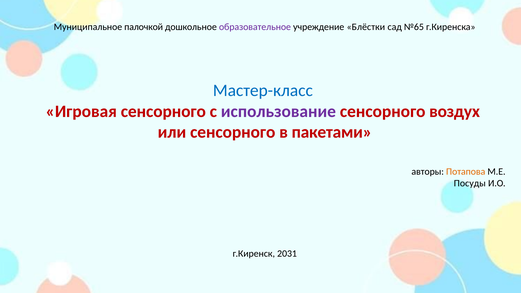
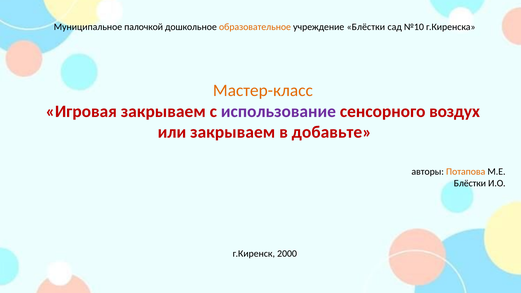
образовательное colour: purple -> orange (255, 27)
№65: №65 -> №10 (414, 27)
Мастер-класс colour: blue -> orange (263, 91)
Игровая сенсорного: сенсорного -> закрываем (163, 111)
или сенсорного: сенсорного -> закрываем (233, 132)
пакетами: пакетами -> добавьте (332, 132)
Посуды: Посуды -> Блёстки (470, 183)
2031: 2031 -> 2000 (287, 254)
